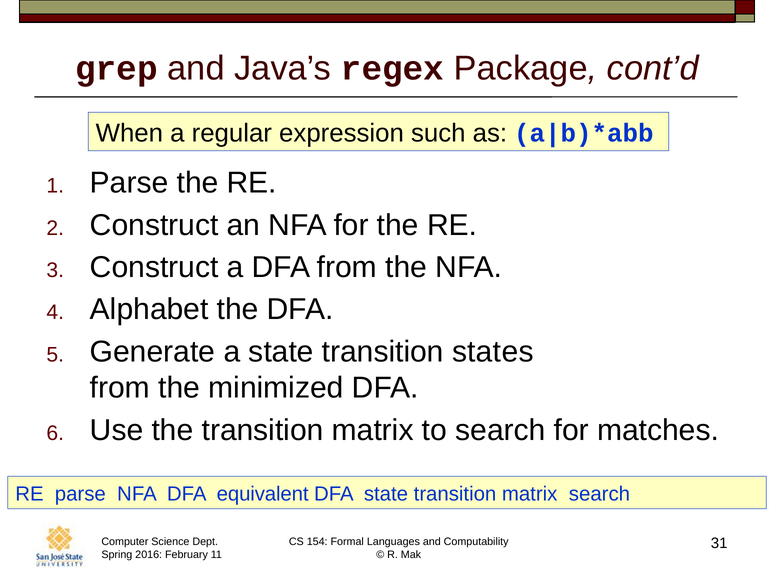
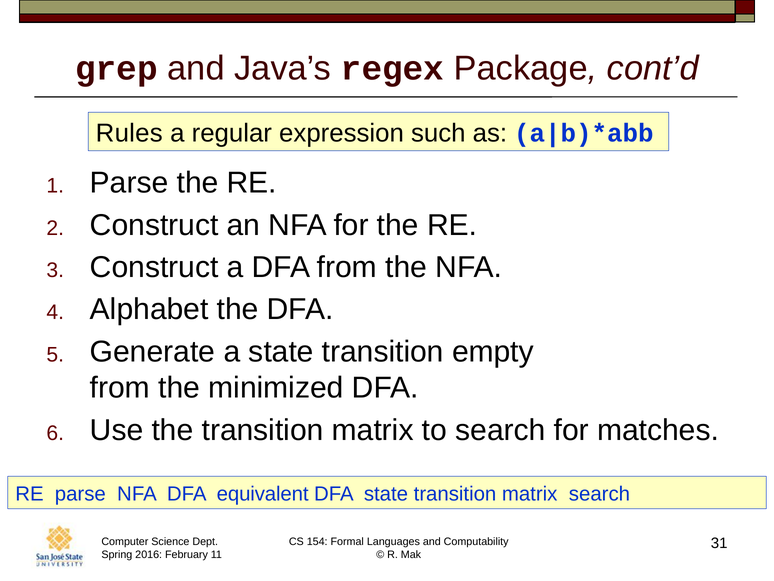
When: When -> Rules (129, 133)
states: states -> empty (493, 351)
